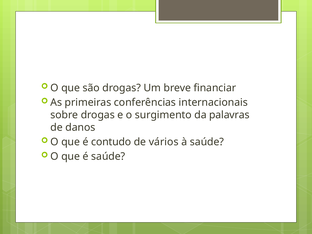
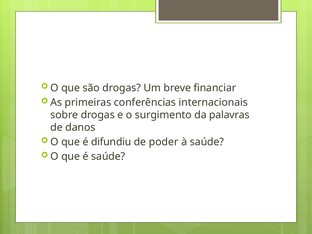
contudo: contudo -> difundiu (111, 142)
vários: vários -> poder (164, 142)
